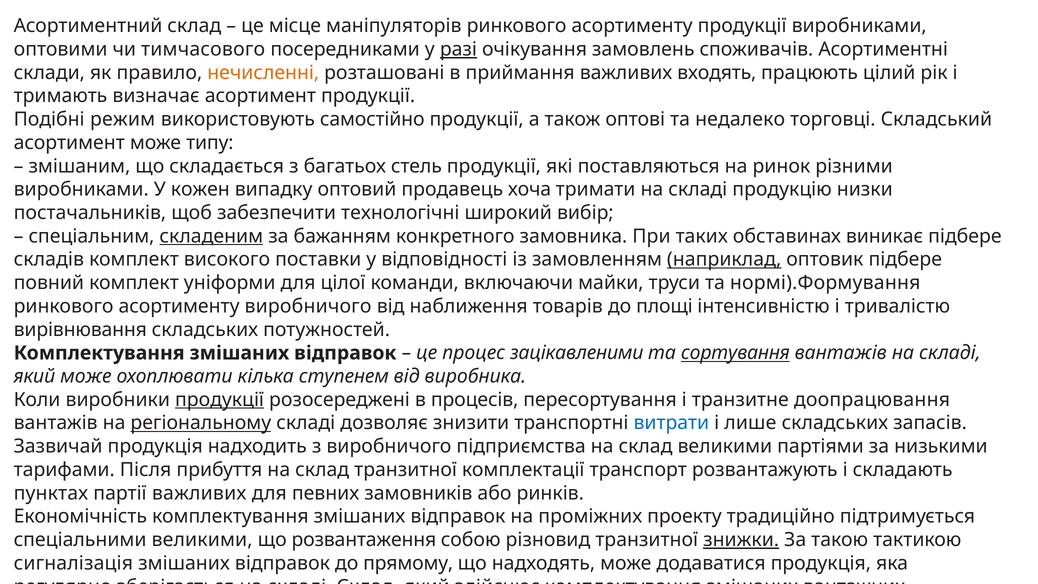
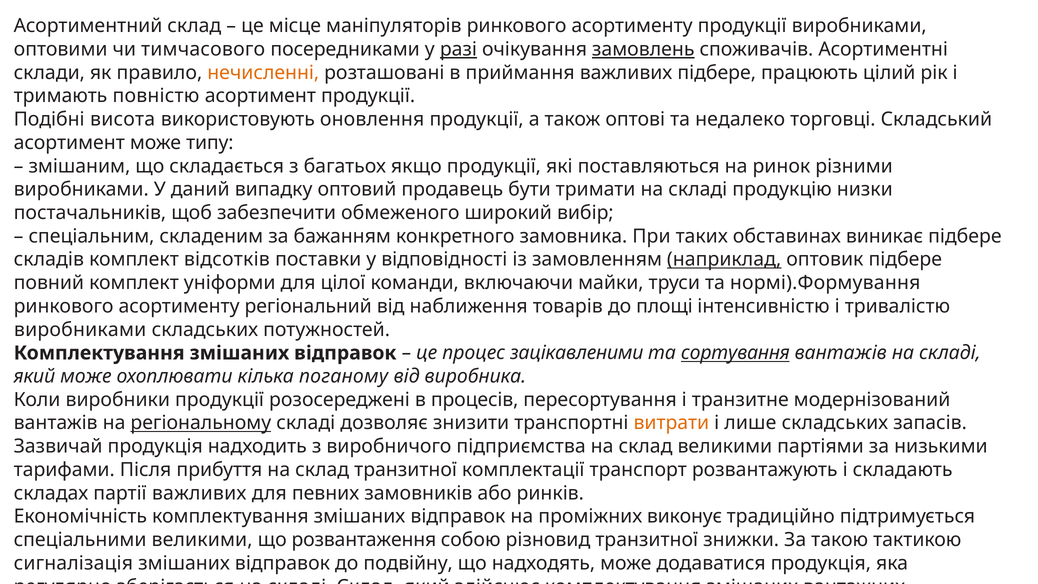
замовлень underline: none -> present (643, 49)
важливих входять: входять -> підбере (717, 73)
визначає: визначає -> повністю (156, 96)
режим: режим -> висота (123, 119)
самостійно: самостійно -> оновлення (372, 119)
стель: стель -> якщо (416, 166)
кожен: кожен -> даний (200, 189)
хоча: хоча -> бути (530, 189)
технологічні: технологічні -> обмеженого (400, 213)
складеним underline: present -> none (211, 236)
високого: високого -> відсотків (227, 259)
асортименту виробничого: виробничого -> регіональний (308, 306)
вирівнювання: вирівнювання -> виробниками (80, 330)
ступенем: ступенем -> поганому (344, 376)
продукції underline: present -> none (220, 400)
доопрацювання: доопрацювання -> модернізований (872, 400)
витрати colour: blue -> orange (671, 423)
пунктах: пунктах -> складах (51, 493)
проекту: проекту -> виконує (684, 516)
знижки underline: present -> none (741, 540)
прямому: прямому -> подвійну (408, 563)
